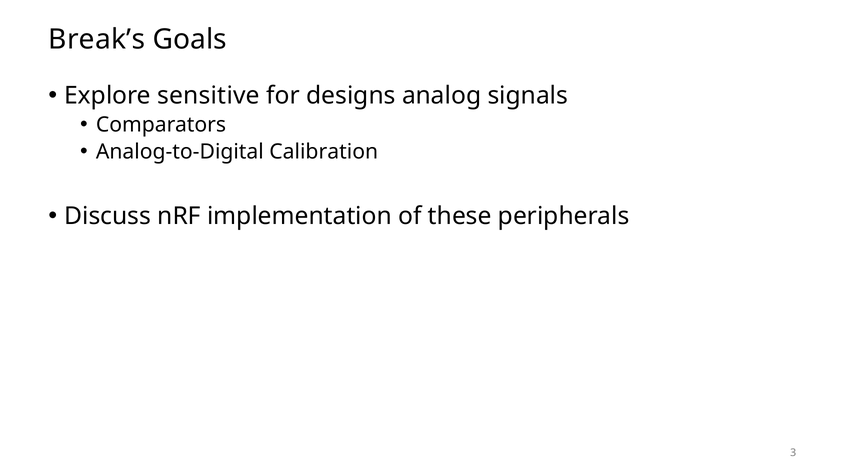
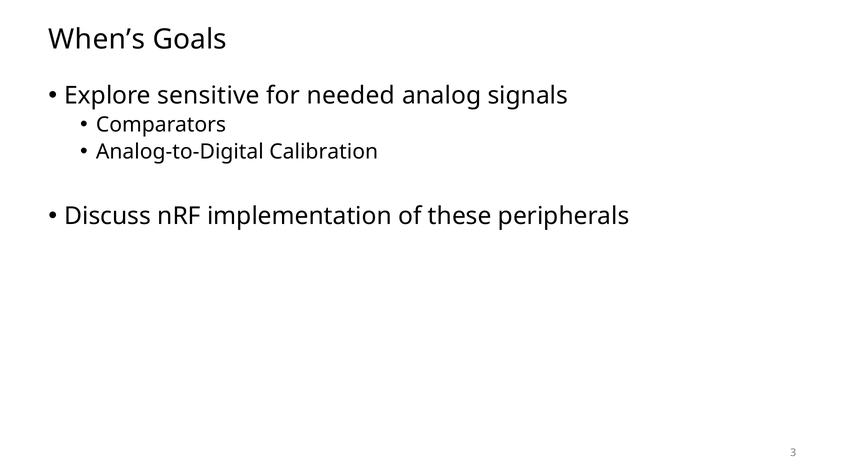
Break’s: Break’s -> When’s (97, 39)
designs: designs -> needed (351, 96)
